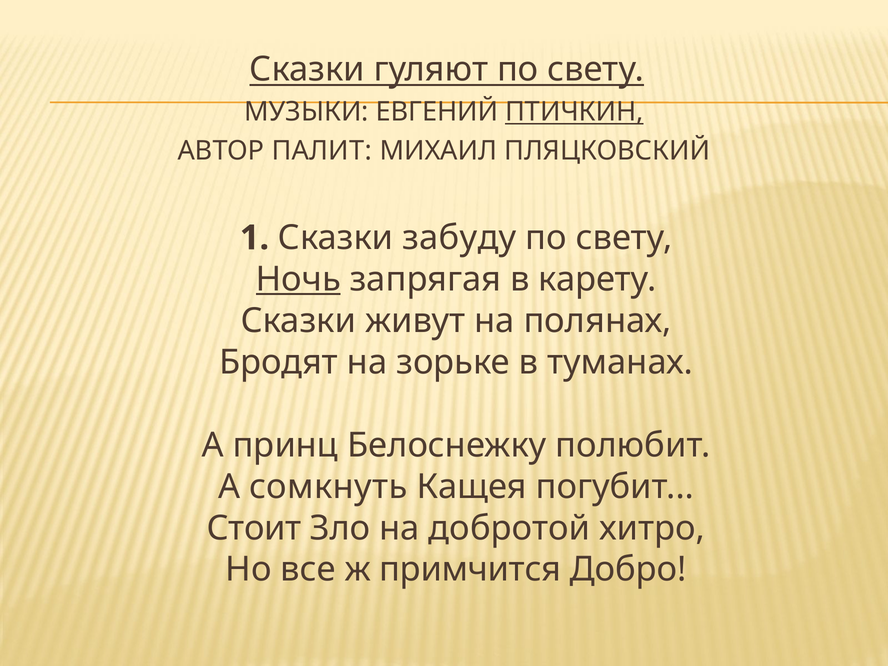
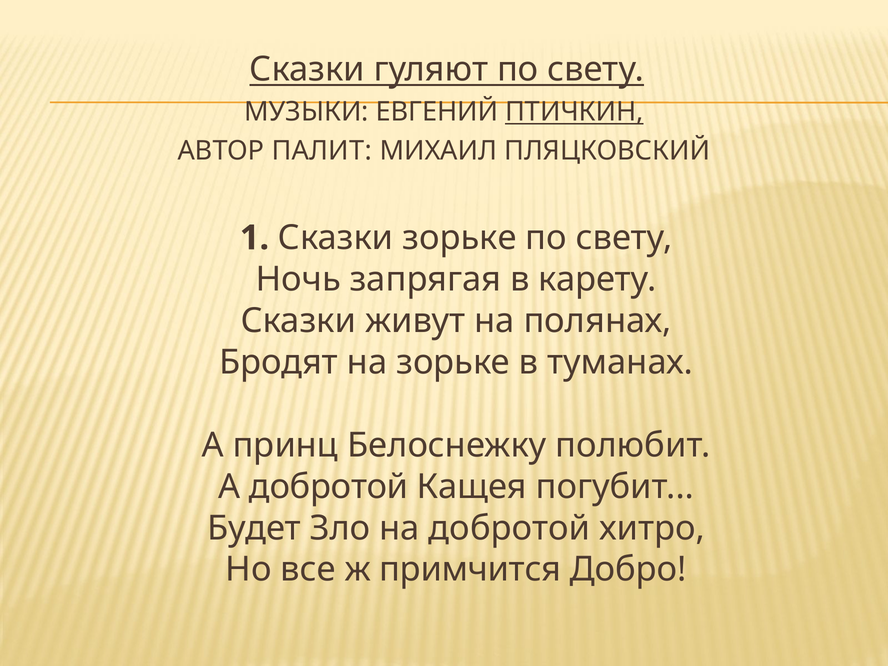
Сказки забуду: забуду -> зорьке (459, 238)
Ночь underline: present -> none (298, 279)
А сомкнуть: сомкнуть -> добротой (329, 487)
Стоит: Стоит -> Будет (254, 528)
